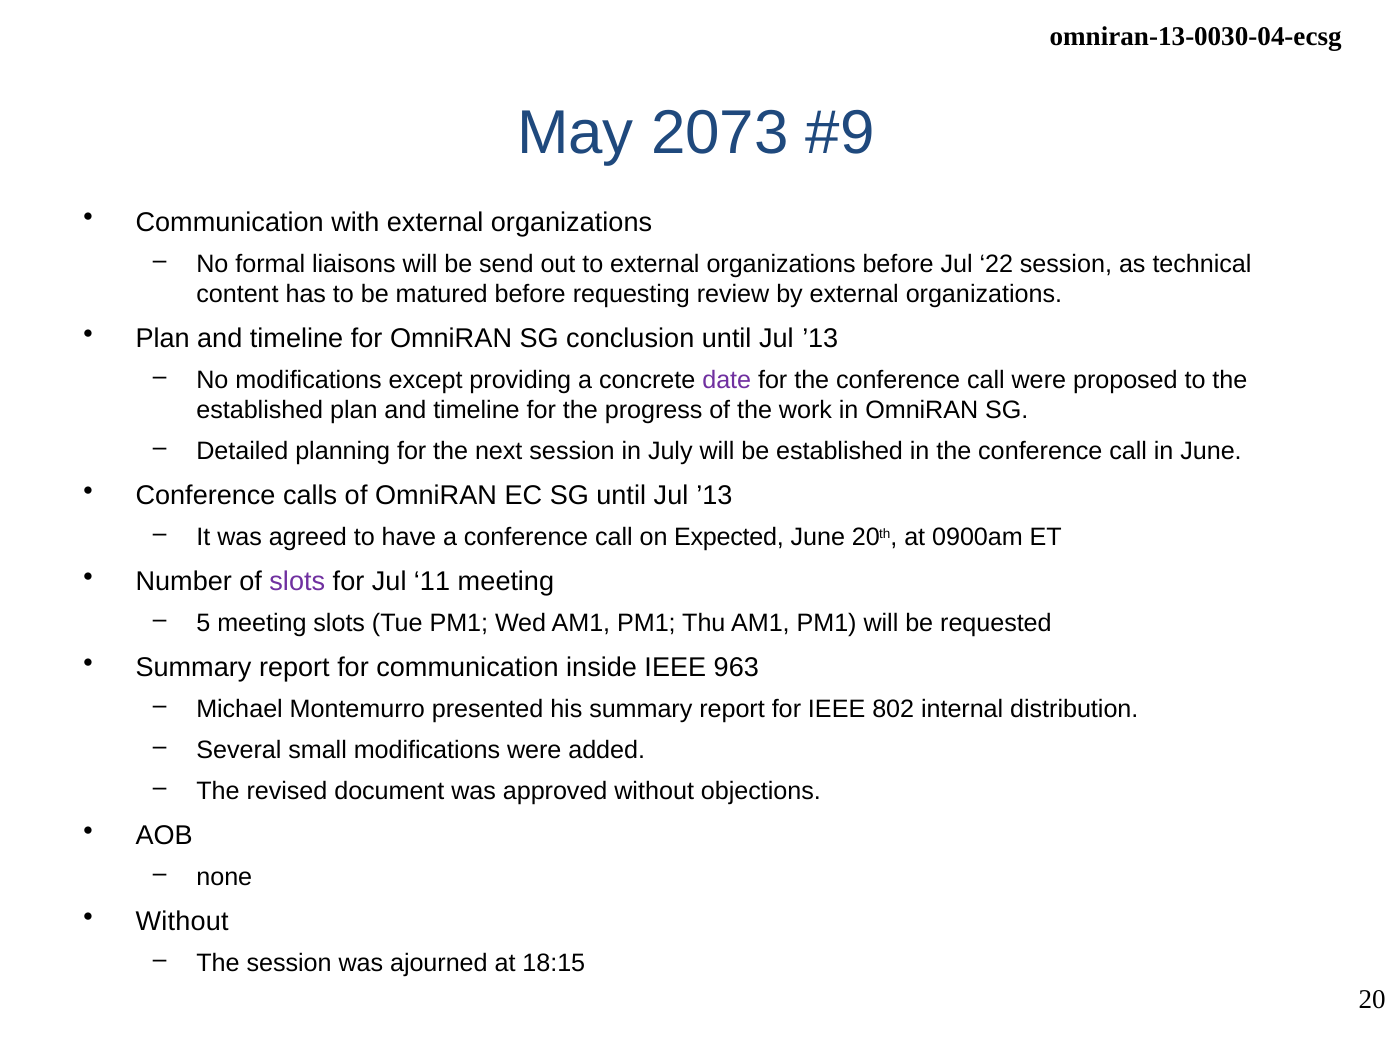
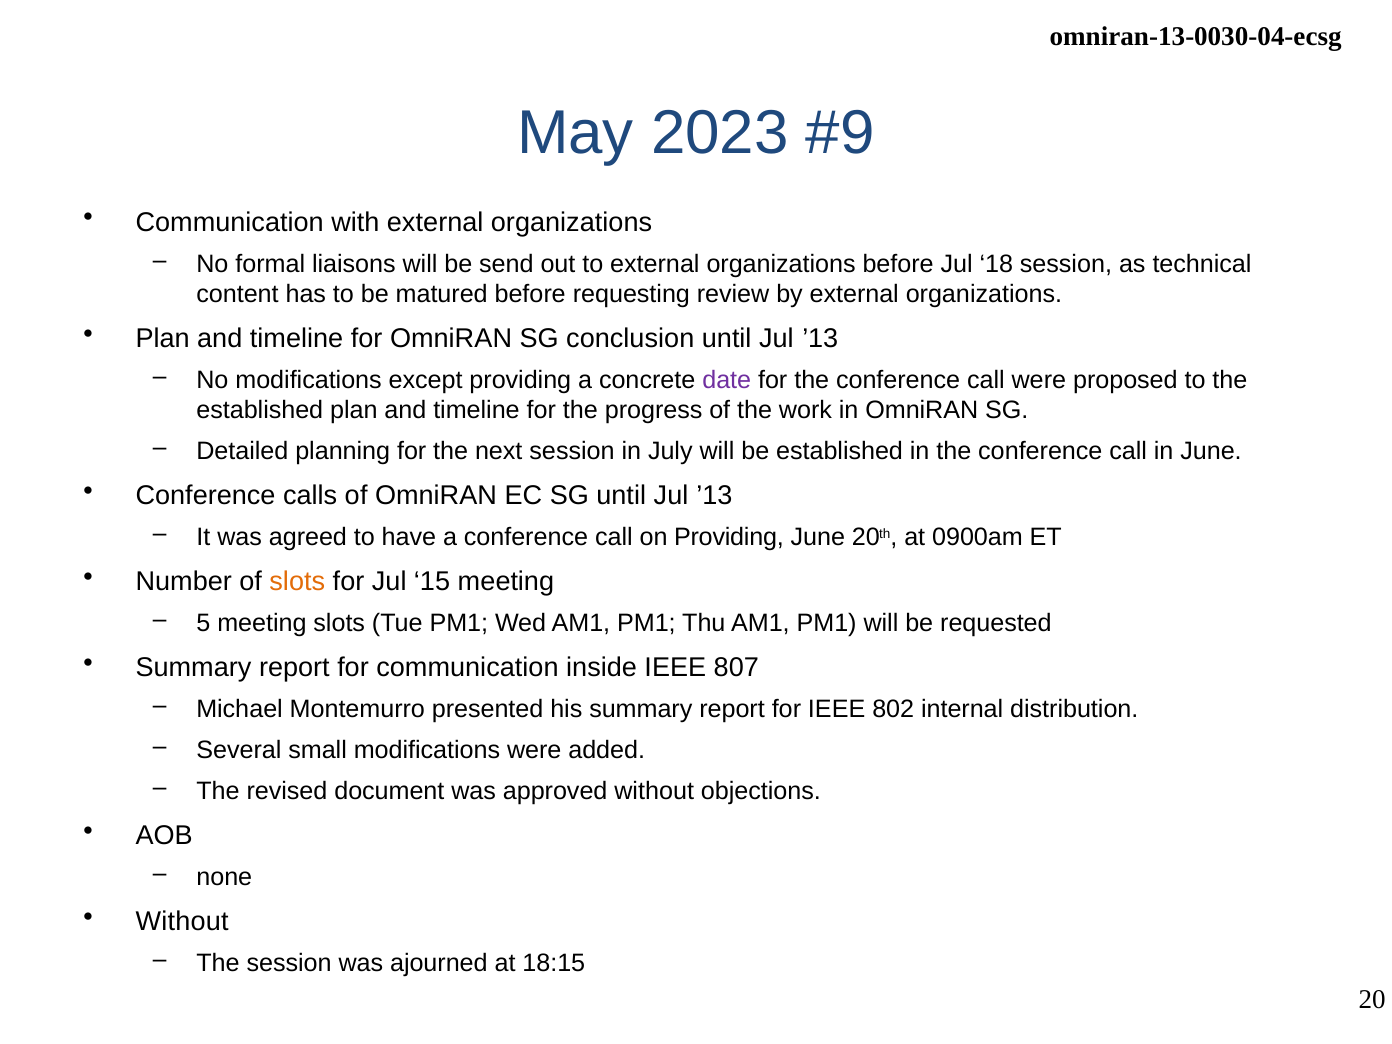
2073: 2073 -> 2023 (720, 133)
22: 22 -> 18 (996, 264)
on Expected: Expected -> Providing (729, 538)
slots colour: purple -> orange (297, 581)
11: 11 -> 15 (432, 581)
963: 963 -> 807 (736, 667)
